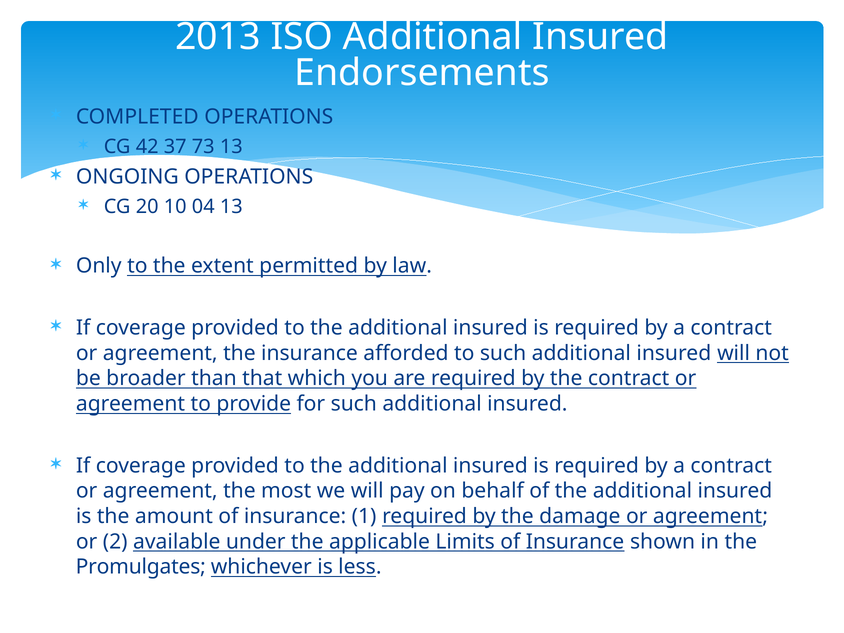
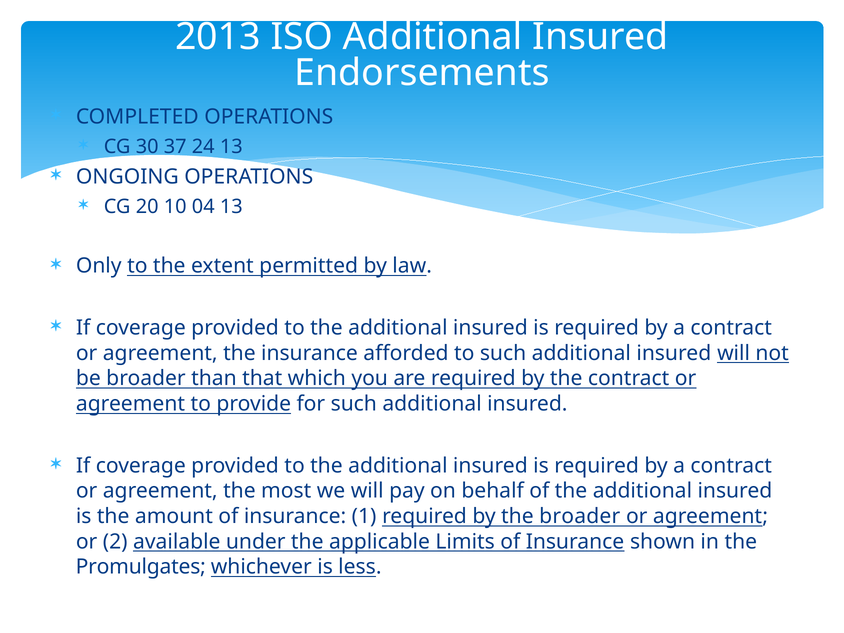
42: 42 -> 30 (147, 147)
73: 73 -> 24 (203, 147)
the damage: damage -> broader (580, 516)
